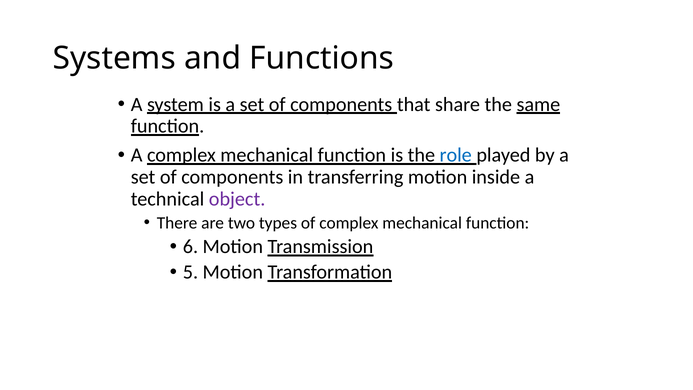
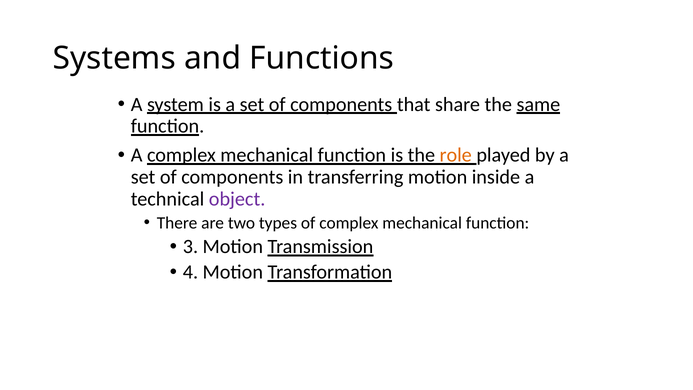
role colour: blue -> orange (456, 155)
6: 6 -> 3 (190, 247)
5: 5 -> 4 (190, 272)
